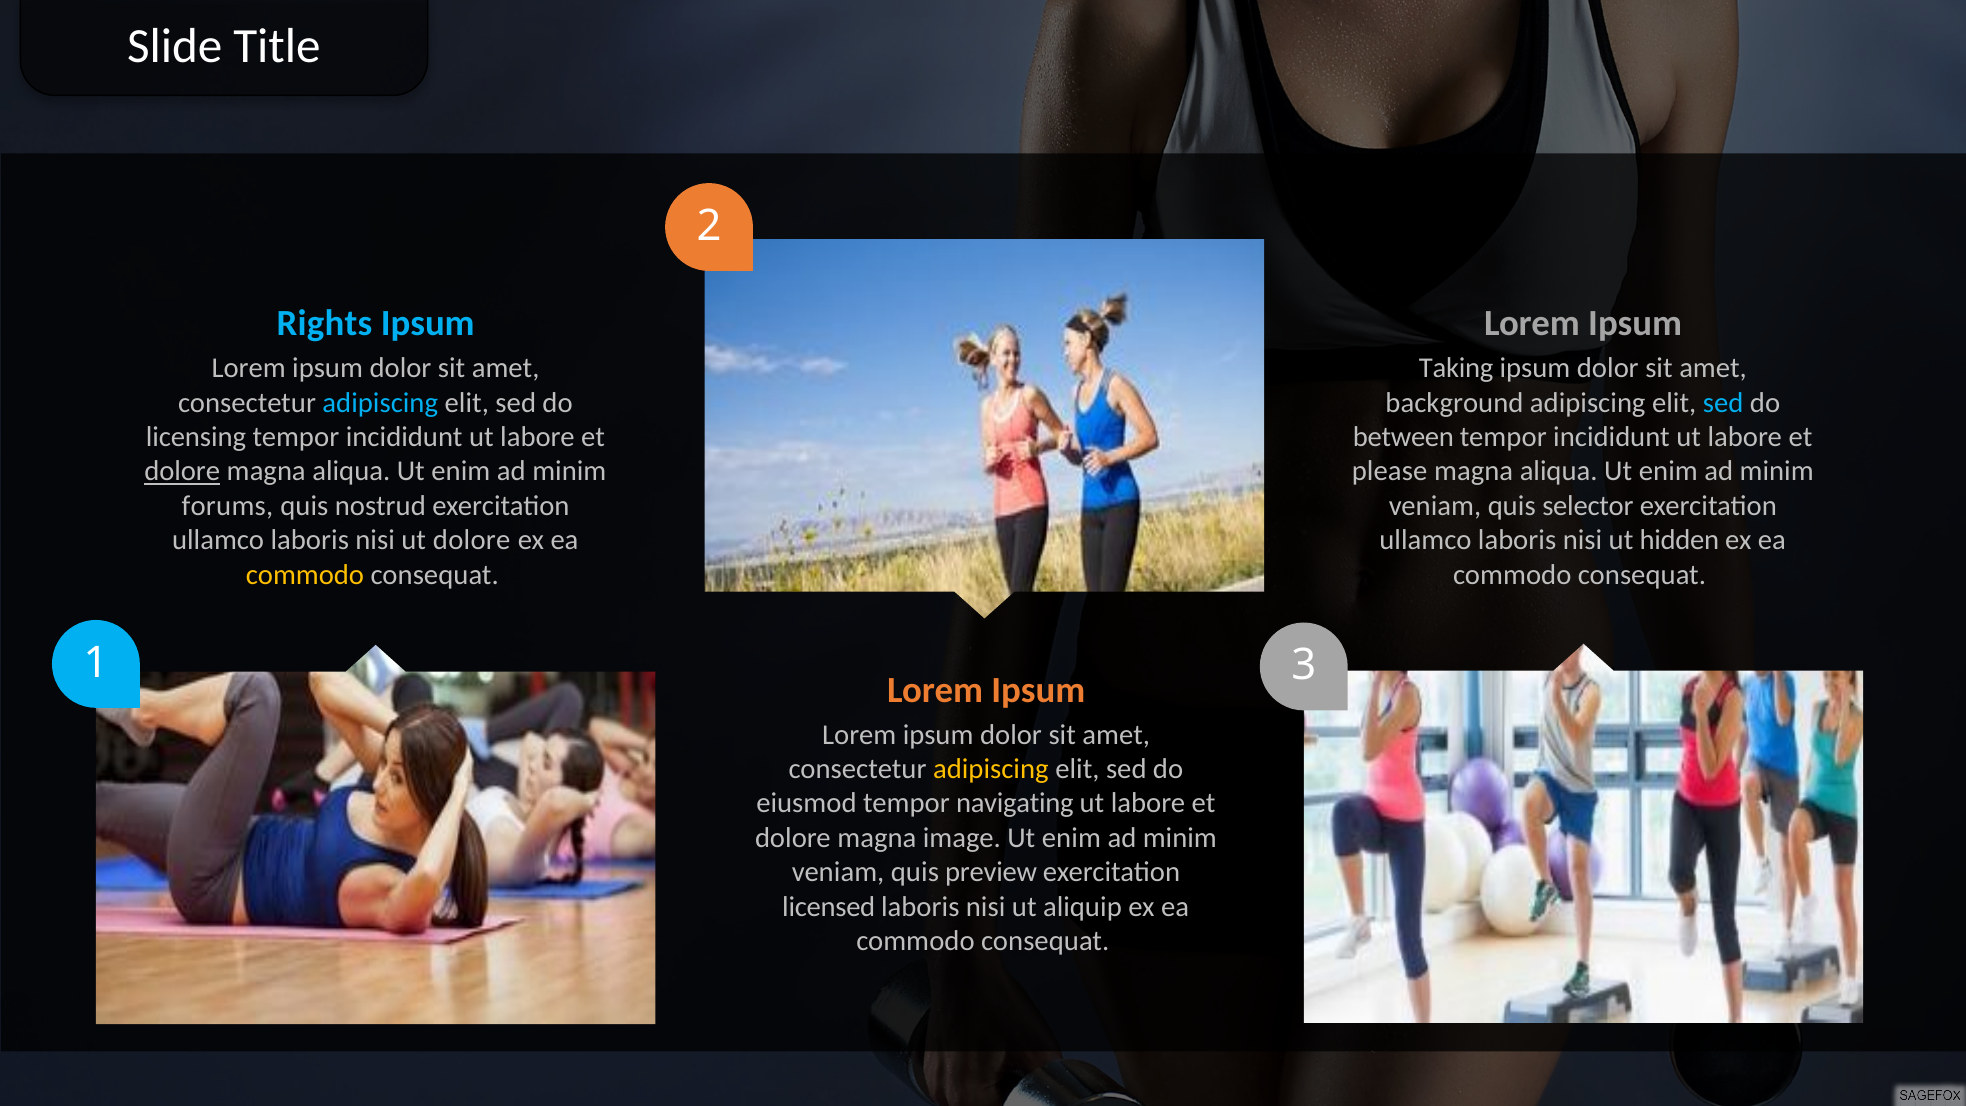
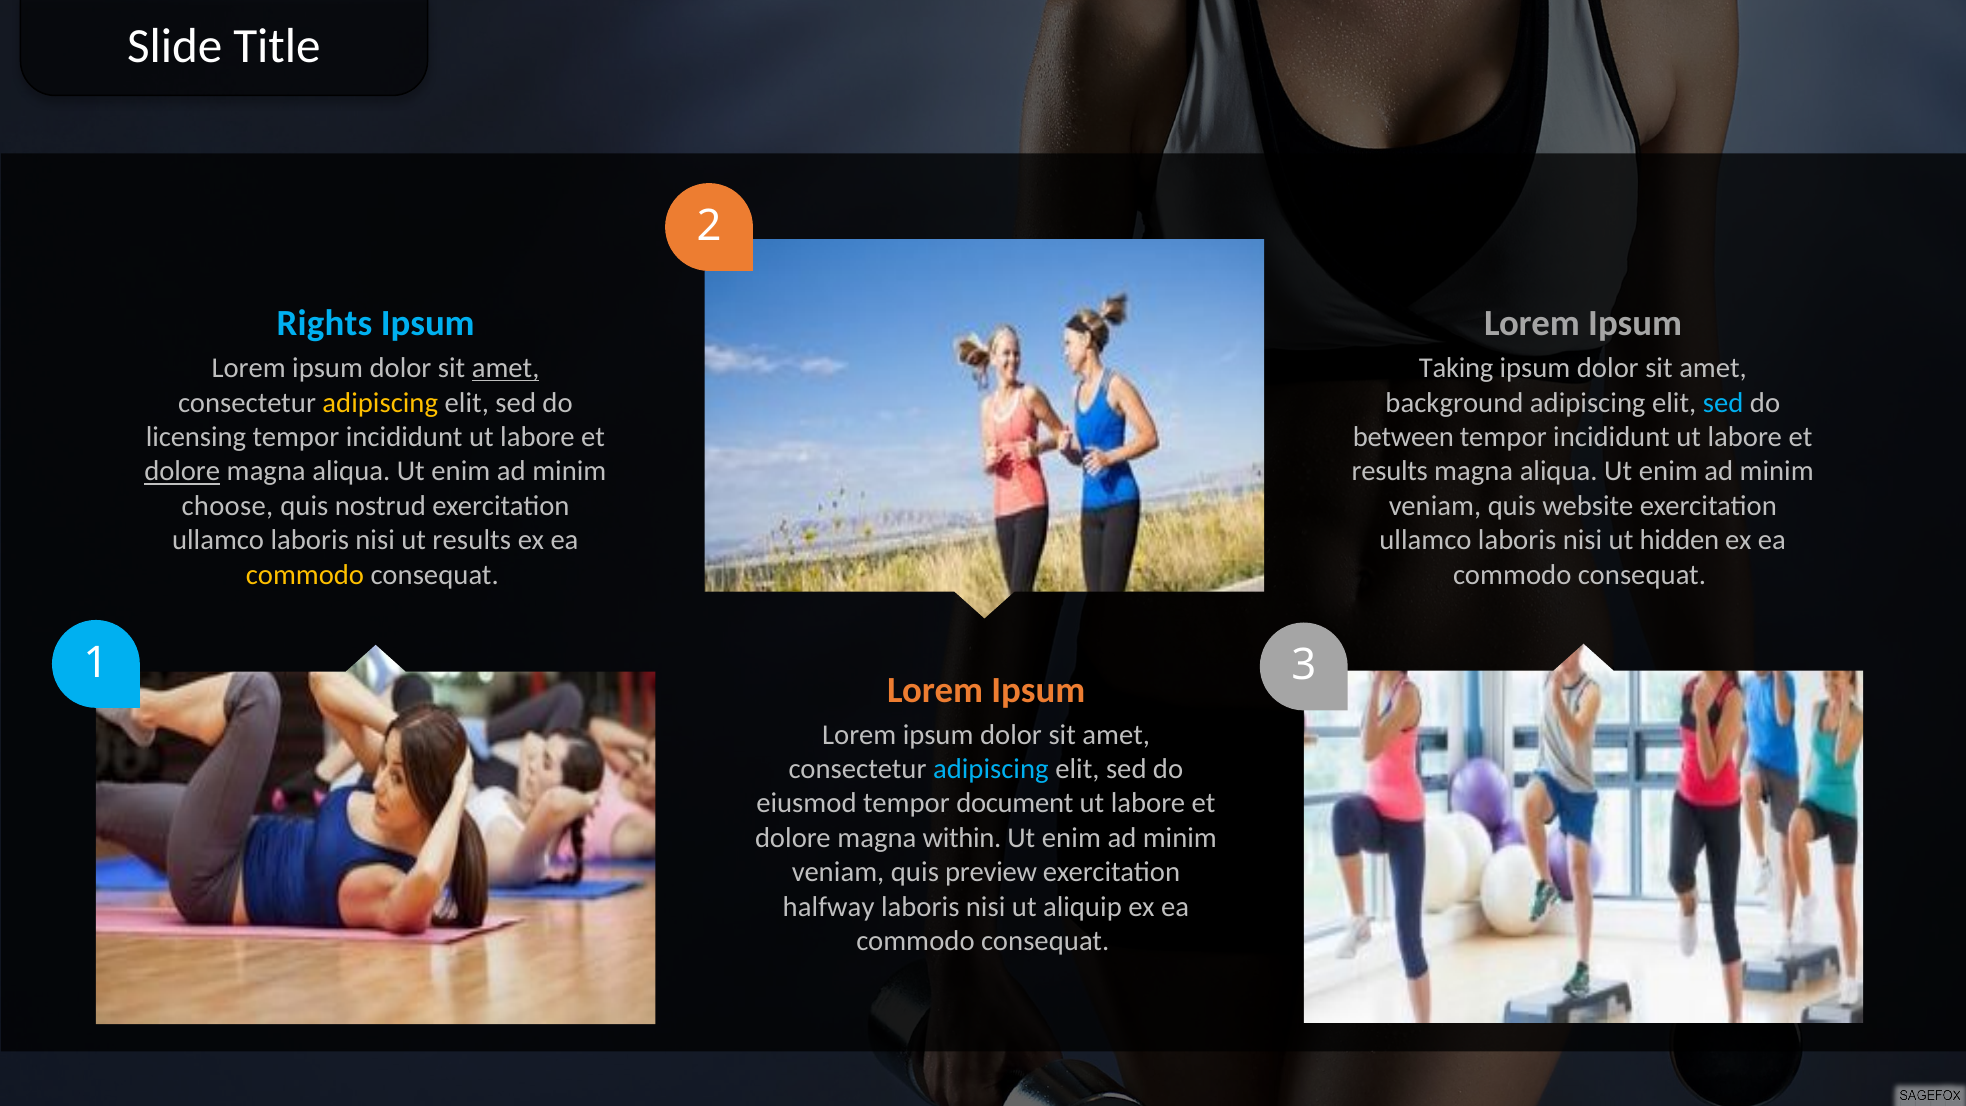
amet underline: none -> present (506, 368)
adipiscing colour: light blue -> yellow (380, 403)
please: please -> results (1390, 471)
forums: forums -> choose (227, 506)
selector: selector -> website (1588, 506)
ut dolore: dolore -> results (472, 540)
adipiscing colour: yellow -> light blue (991, 769)
navigating: navigating -> document (1015, 803)
image: image -> within (962, 838)
licensed: licensed -> halfway (829, 907)
